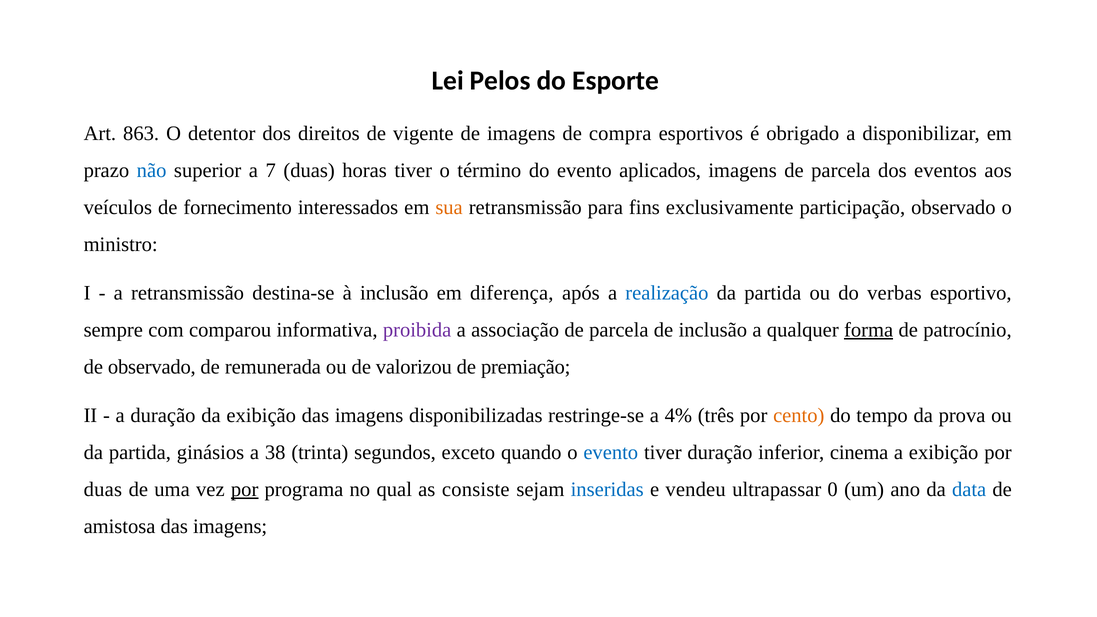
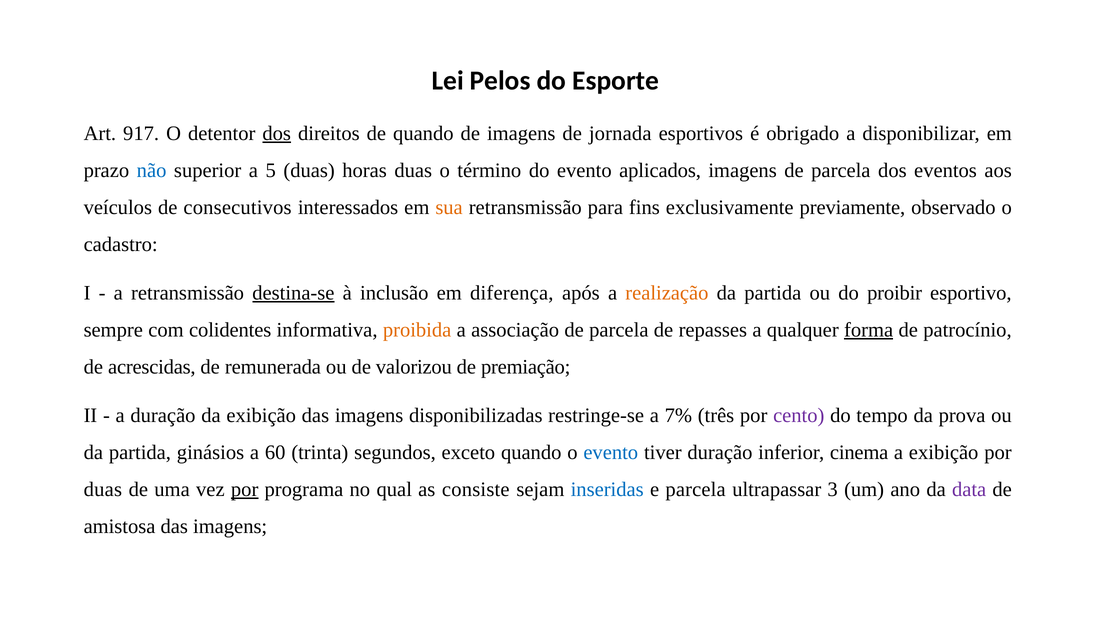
863: 863 -> 917 (141, 133)
dos underline: none -> present (277, 133)
de vigente: vigente -> quando (423, 133)
compra: compra -> jornada (620, 133)
7: 7 -> 5 (271, 170)
horas tiver: tiver -> duas (413, 170)
fornecimento: fornecimento -> consecutivos (238, 207)
participação: participação -> previamente (852, 207)
ministro: ministro -> cadastro (121, 244)
destina-se underline: none -> present (293, 293)
realização colour: blue -> orange (667, 293)
verbas: verbas -> proibir (895, 293)
comparou: comparou -> colidentes (230, 330)
proibida colour: purple -> orange (417, 330)
de inclusão: inclusão -> repasses (713, 330)
de observado: observado -> acrescidas (152, 367)
4%: 4% -> 7% (678, 415)
cento colour: orange -> purple (799, 415)
38: 38 -> 60 (275, 452)
e vendeu: vendeu -> parcela (696, 489)
0: 0 -> 3 (833, 489)
data colour: blue -> purple (969, 489)
